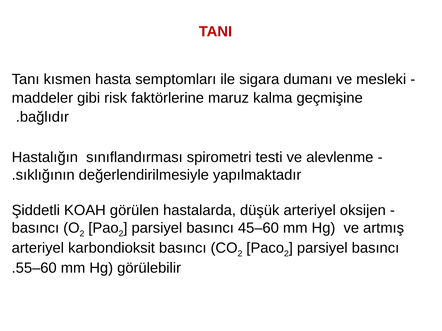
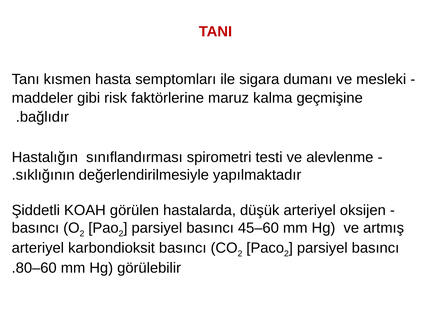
55–60: 55–60 -> 80–60 (36, 268)
